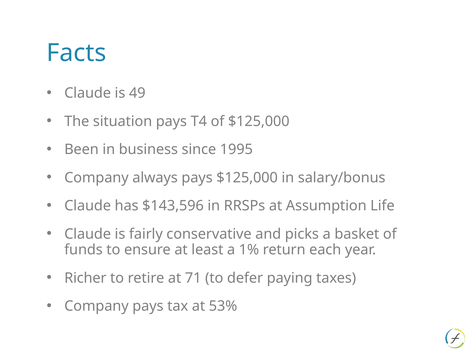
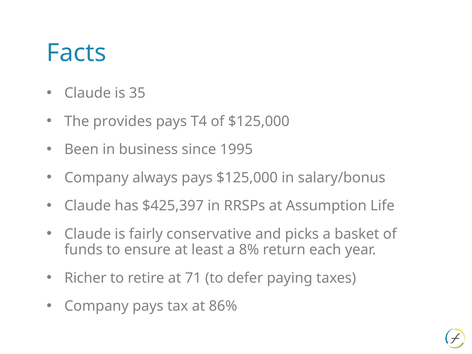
49: 49 -> 35 (137, 93)
situation: situation -> provides (123, 121)
$143,596: $143,596 -> $425,397 (173, 206)
1%: 1% -> 8% (249, 250)
53%: 53% -> 86% (223, 306)
